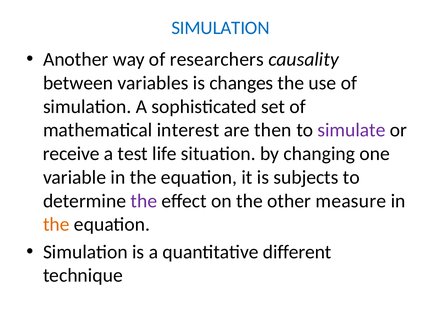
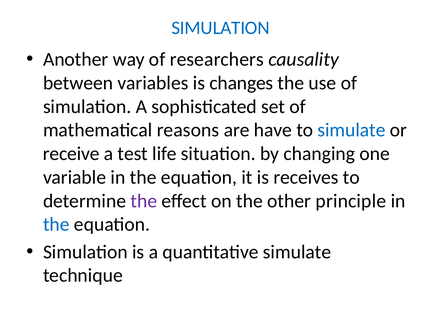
interest: interest -> reasons (188, 130)
then: then -> have (273, 130)
simulate colour: purple -> blue (352, 130)
subjects: subjects -> receives (306, 177)
measure: measure -> principle (351, 201)
the colour: orange -> blue (56, 224)
quantitative different: different -> simulate (297, 252)
